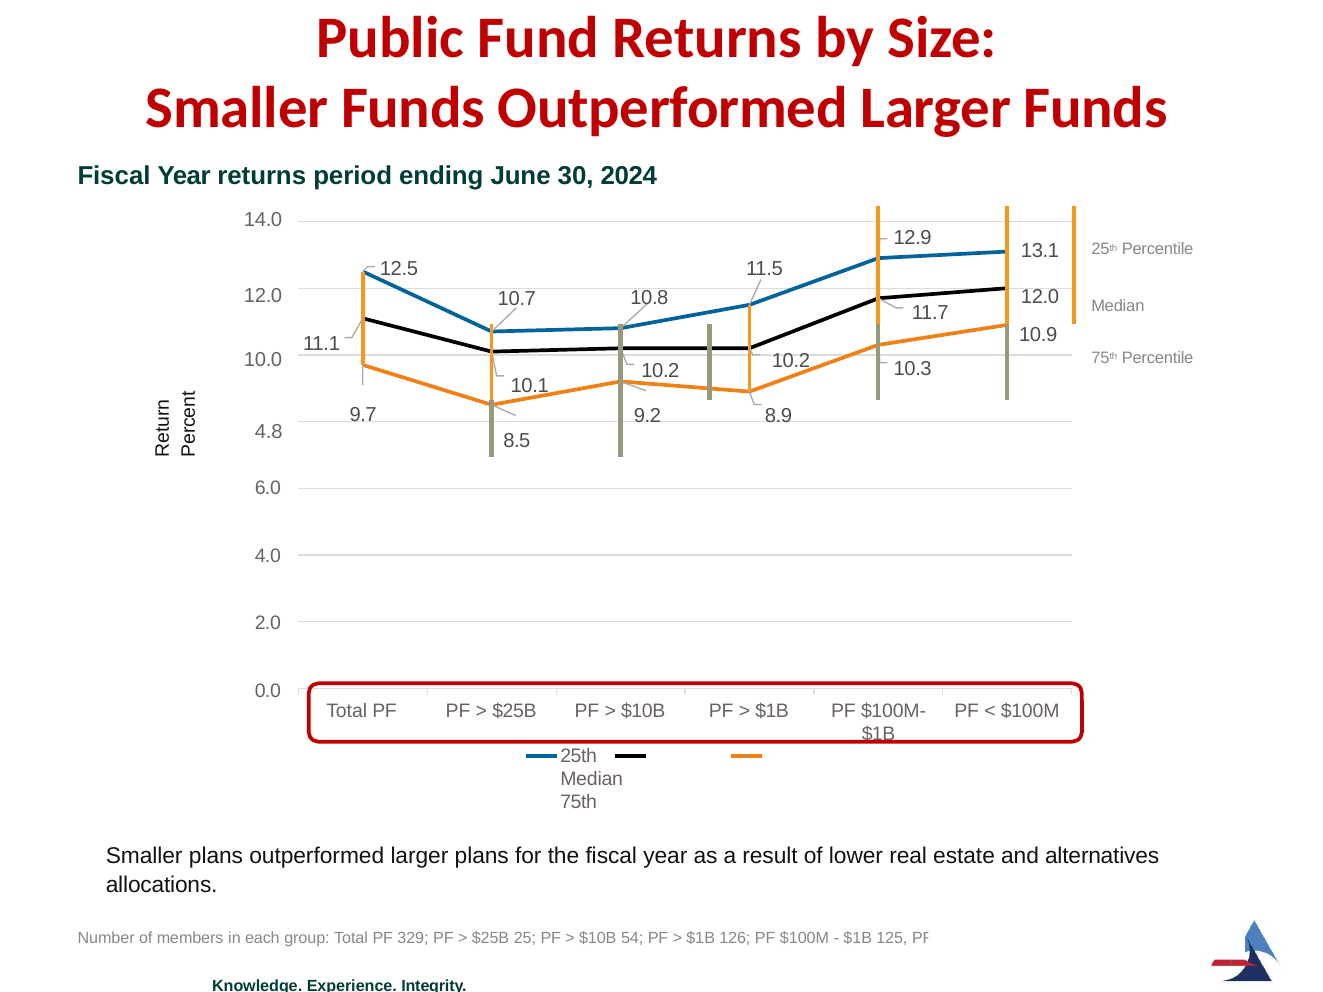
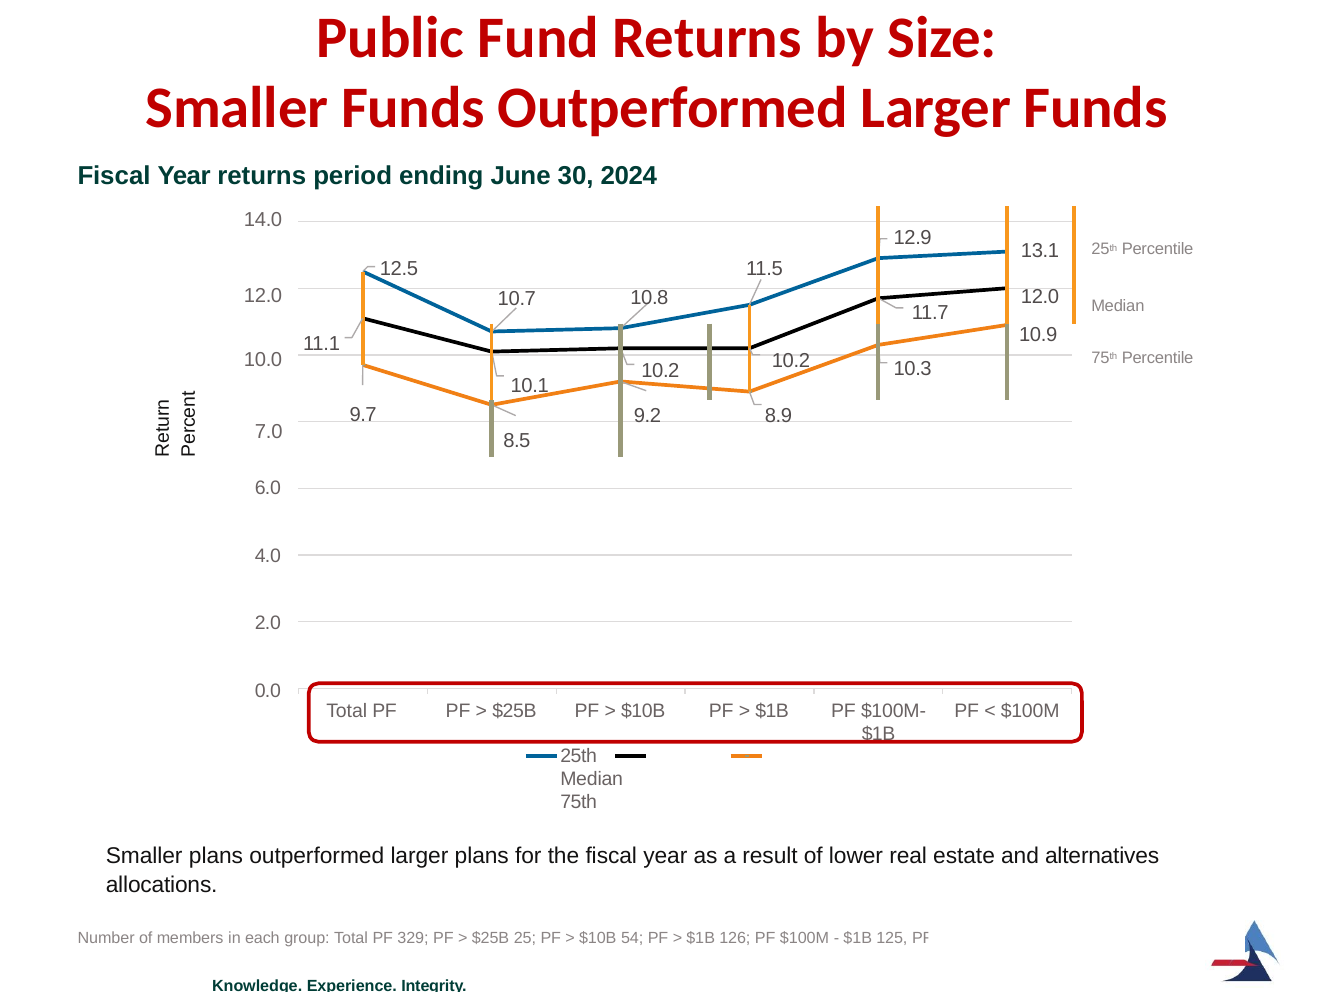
4.8: 4.8 -> 7.0 (269, 432)
